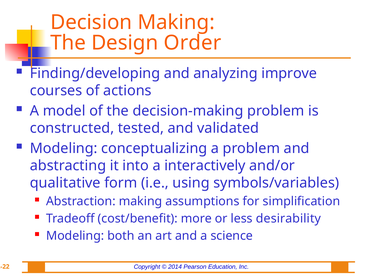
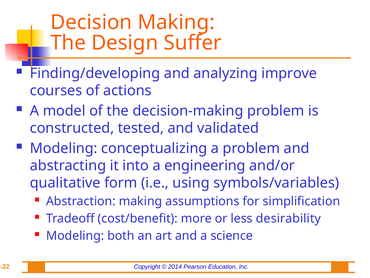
Order: Order -> Suffer (193, 43)
interactively: interactively -> engineering (205, 165)
